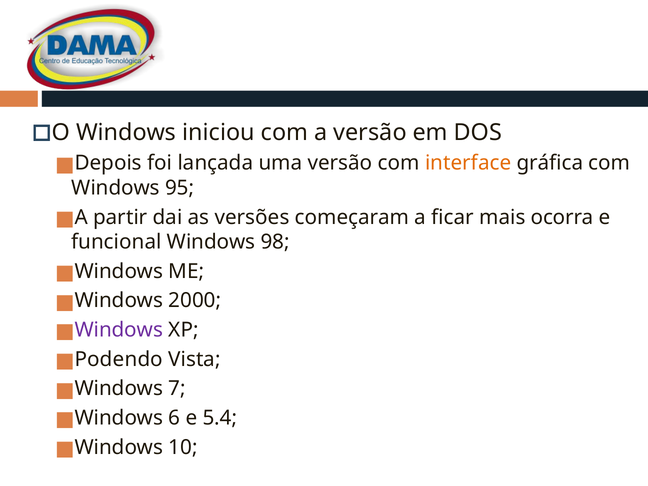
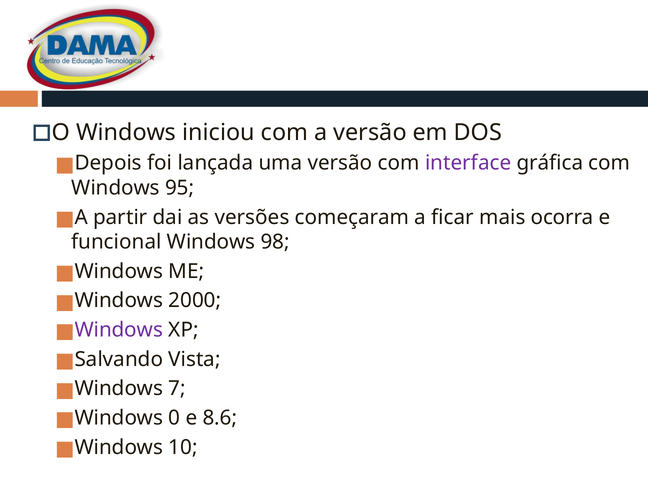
interface colour: orange -> purple (468, 163)
Podendo: Podendo -> Salvando (119, 359)
6: 6 -> 0 (174, 418)
5.4: 5.4 -> 8.6 (220, 418)
